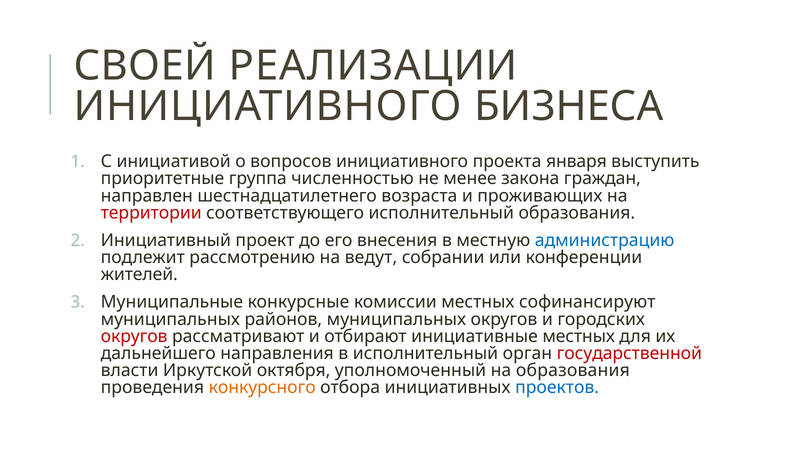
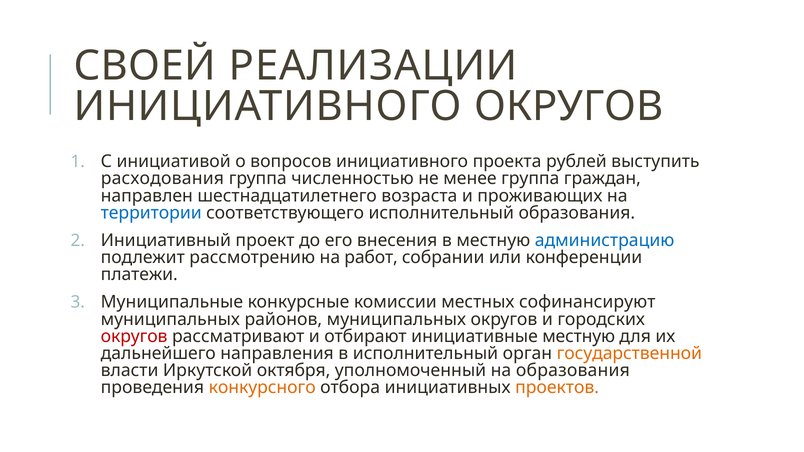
ИНИЦИАТИВНОГО БИЗНЕСА: БИЗНЕСА -> ОКРУГОВ (569, 106)
января: января -> рублей (576, 162)
приоритетные: приоритетные -> расходования (162, 179)
менее закона: закона -> группа (530, 179)
территории colour: red -> blue (151, 213)
ведут: ведут -> работ (371, 258)
жителей: жителей -> платежи (139, 275)
инициативные местных: местных -> местную (579, 337)
государственной colour: red -> orange (629, 354)
проектов colour: blue -> orange (557, 388)
